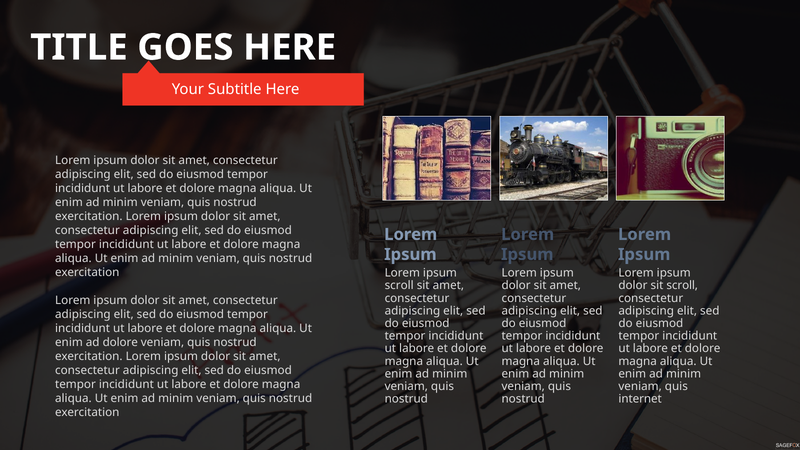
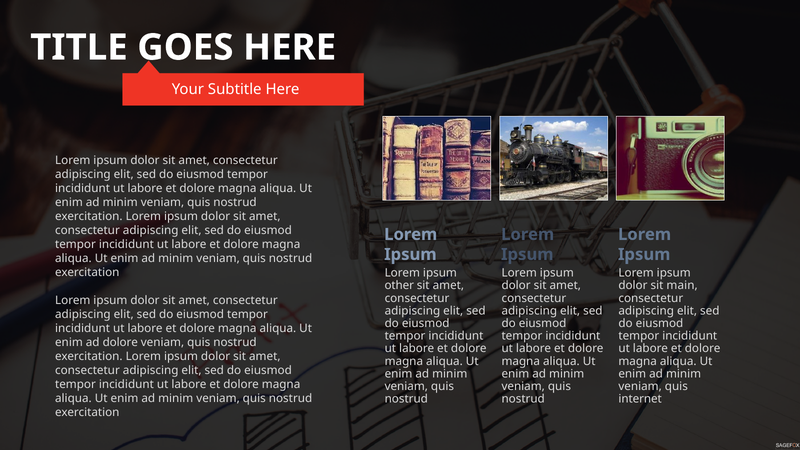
scroll: scroll -> other (399, 286)
sit scroll: scroll -> main (682, 286)
